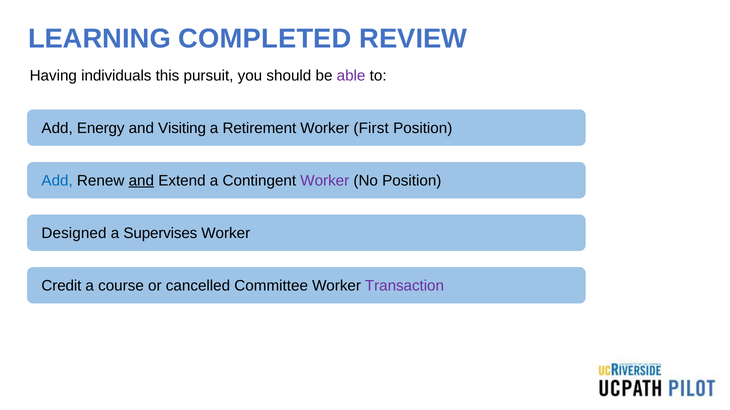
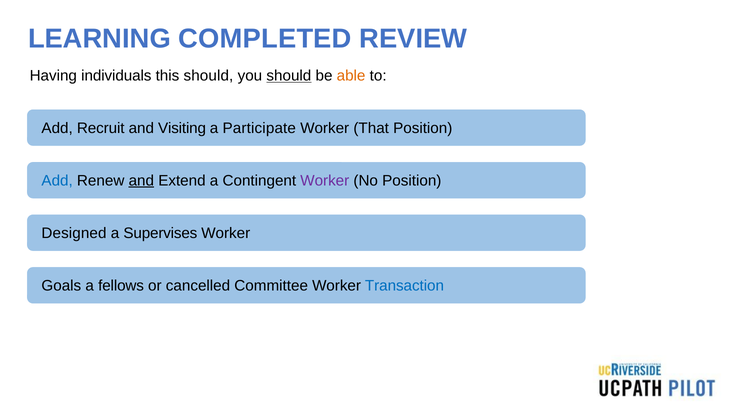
this pursuit: pursuit -> should (208, 76)
should underline: none -> present (289, 76)
able colour: purple -> orange (351, 76)
Energy: Energy -> Recruit (101, 128)
Retirement: Retirement -> Participate (259, 128)
First: First -> That (371, 128)
Credit: Credit -> Goals (61, 286)
course: course -> fellows (121, 286)
Transaction colour: purple -> blue (404, 286)
